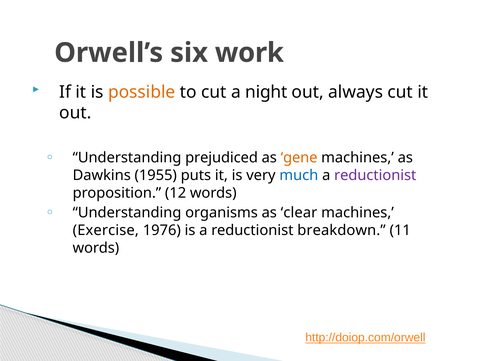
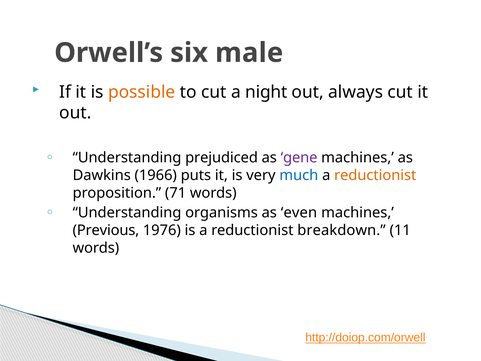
work: work -> male (249, 53)
gene colour: orange -> purple (299, 158)
1955: 1955 -> 1966 (156, 175)
reductionist colour: purple -> orange (375, 175)
12: 12 -> 71 (176, 193)
clear: clear -> even (299, 213)
Exercise: Exercise -> Previous (106, 230)
